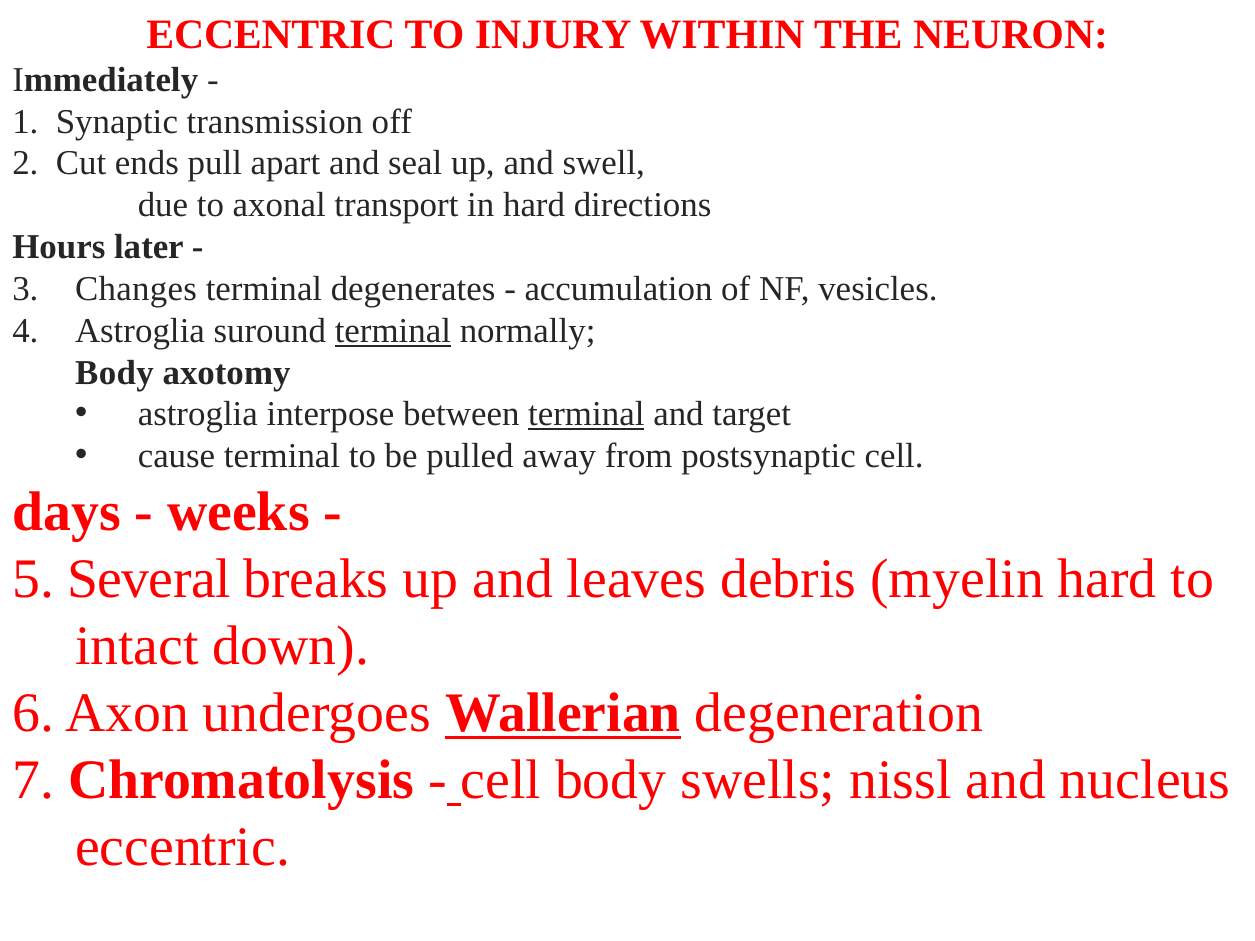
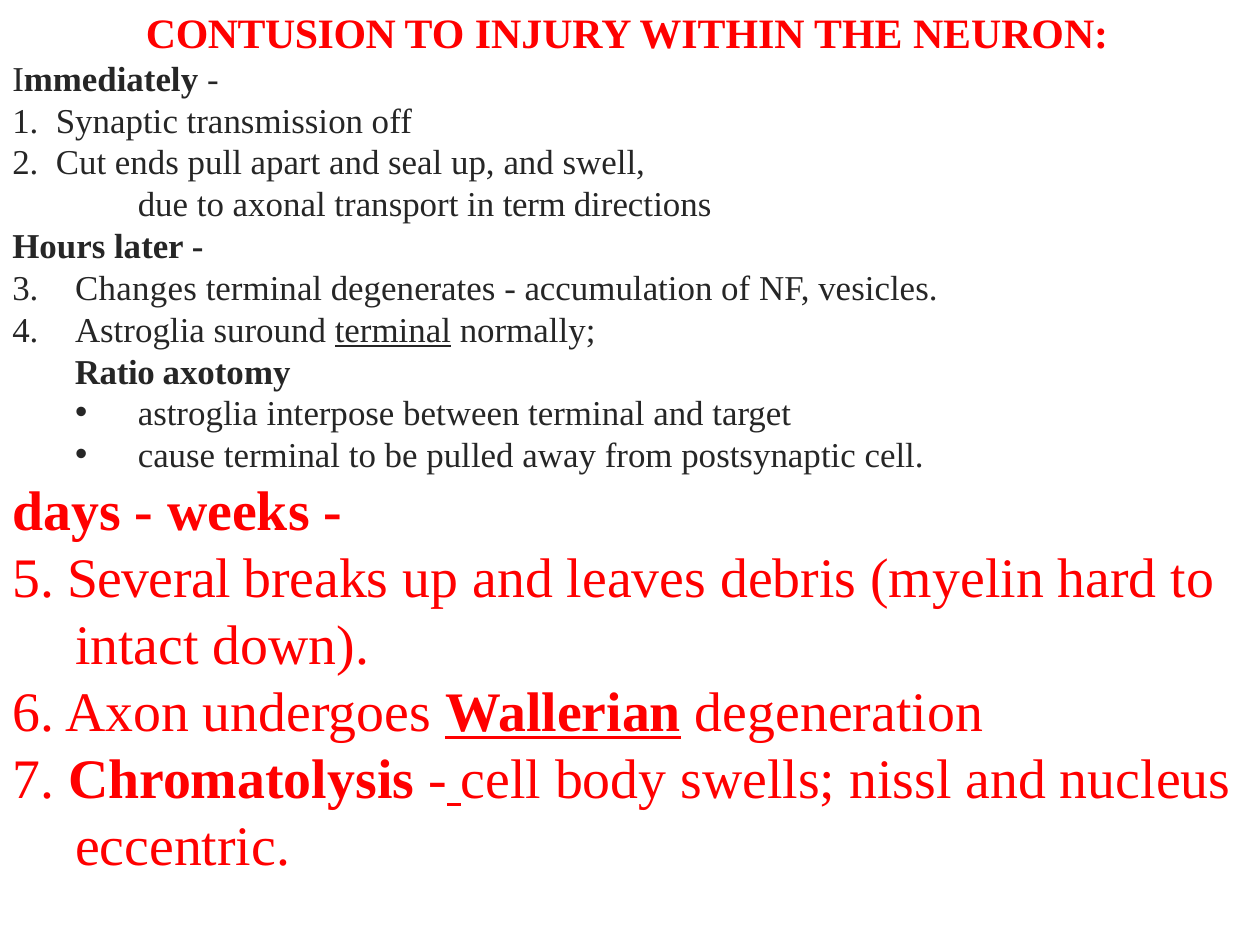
ECCENTRIC: ECCENTRIC -> CONTUSION (271, 34)
in hard: hard -> term (534, 205)
Body: Body -> Ratio (115, 373)
terminal underline: present -> none (586, 415)
